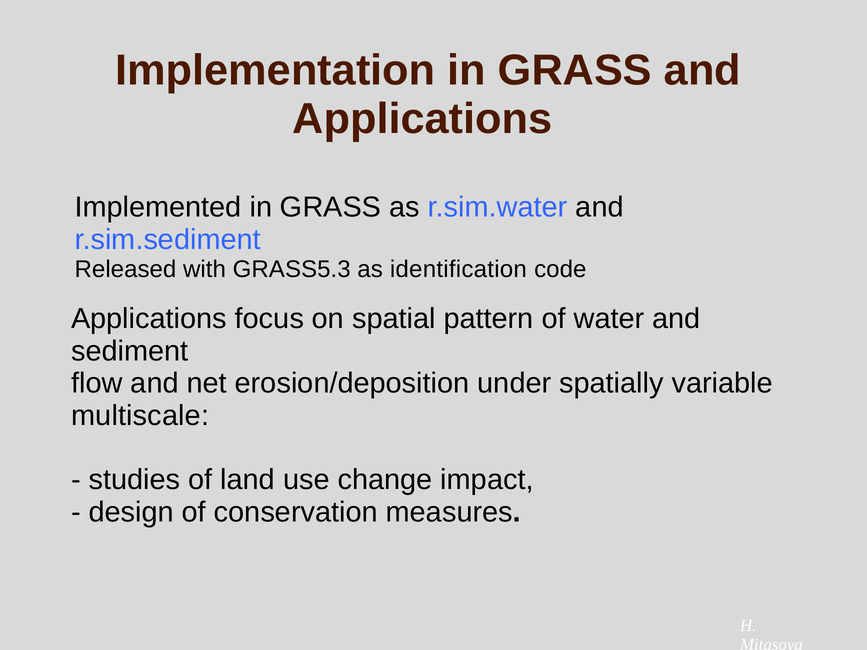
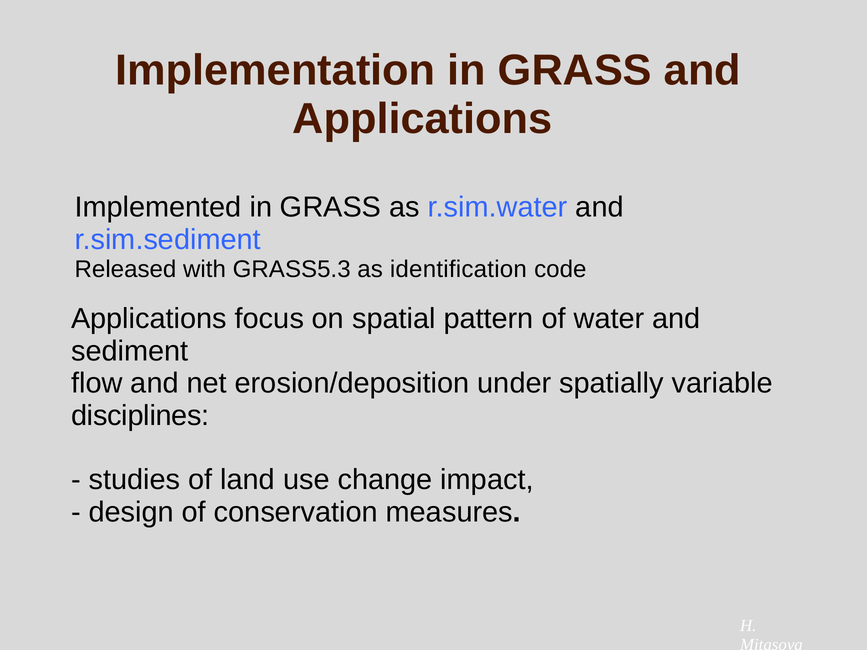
multiscale: multiscale -> disciplines (140, 416)
